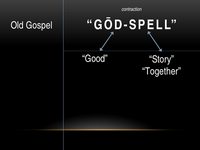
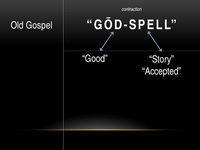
Together: Together -> Accepted (162, 71)
